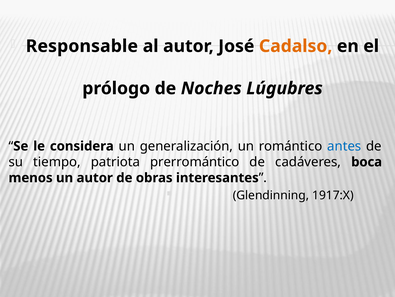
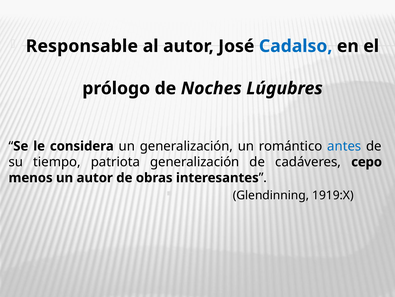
Cadalso colour: orange -> blue (296, 46)
patriota prerromántico: prerromántico -> generalización (195, 162)
boca: boca -> cepo (367, 162)
1917:X: 1917:X -> 1919:X (333, 195)
